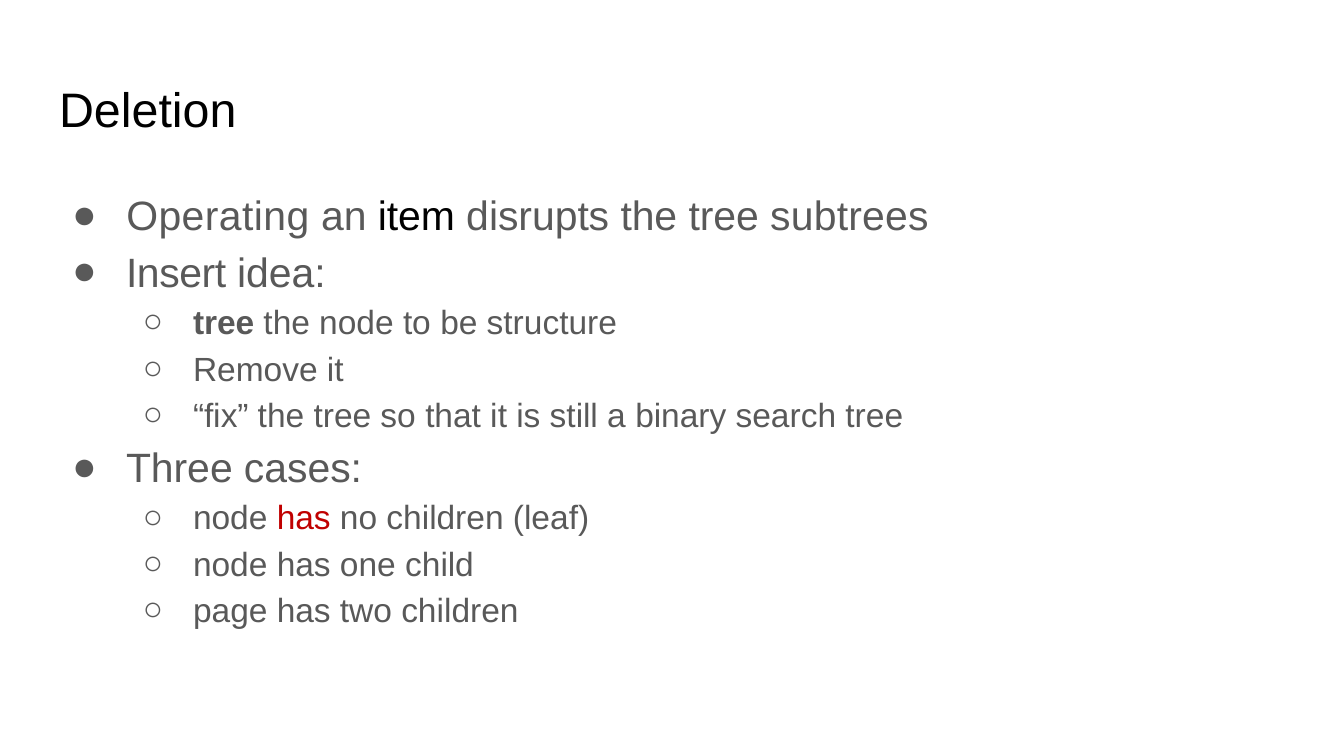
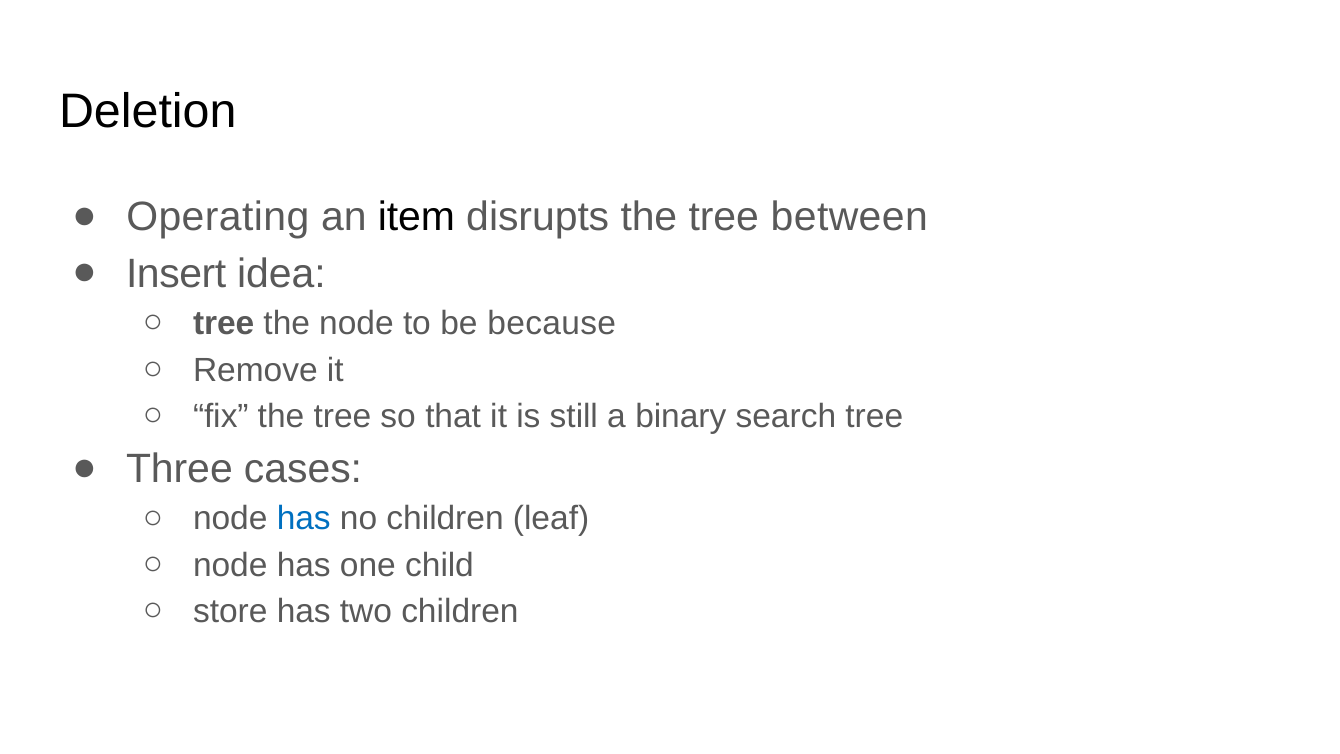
subtrees: subtrees -> between (849, 217)
structure: structure -> because (552, 324)
has colour: red -> blue (304, 519)
page: page -> store (230, 611)
